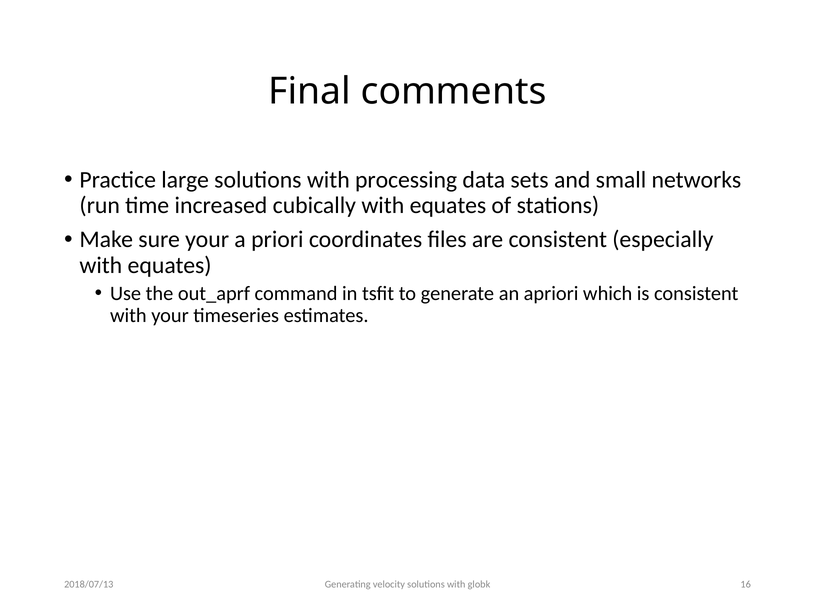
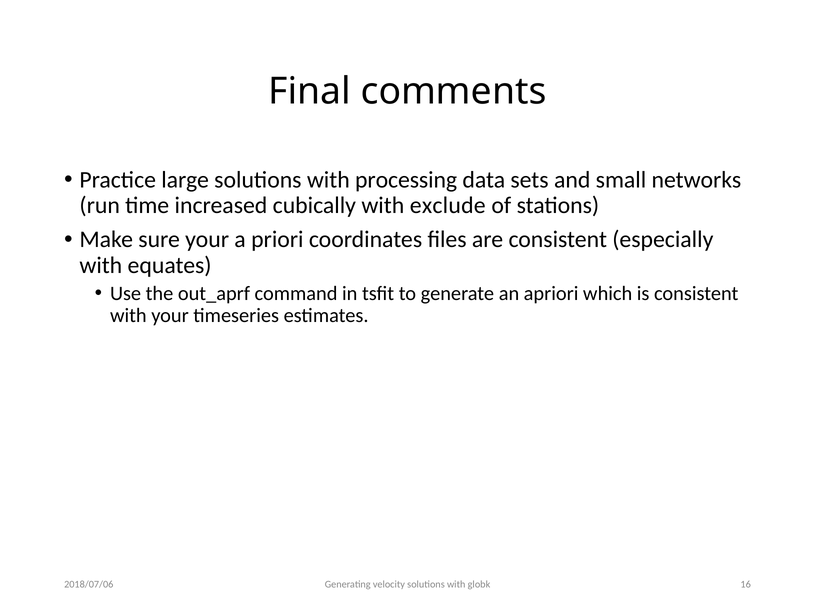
cubically with equates: equates -> exclude (448, 205)
2018/07/13: 2018/07/13 -> 2018/07/06 (89, 583)
